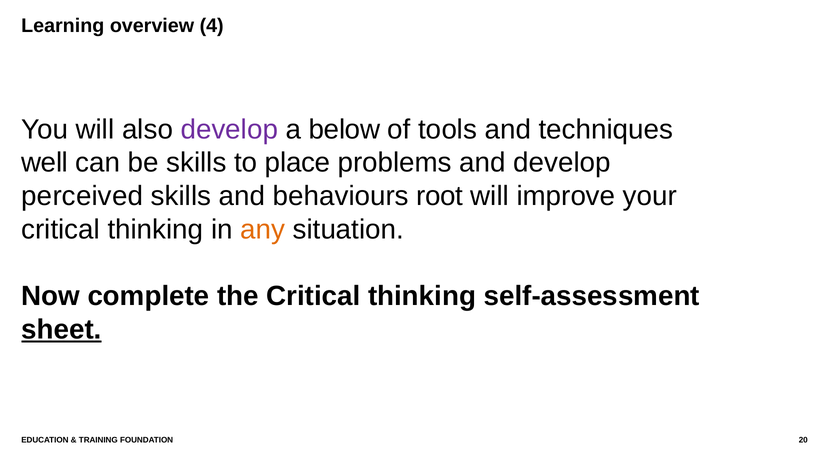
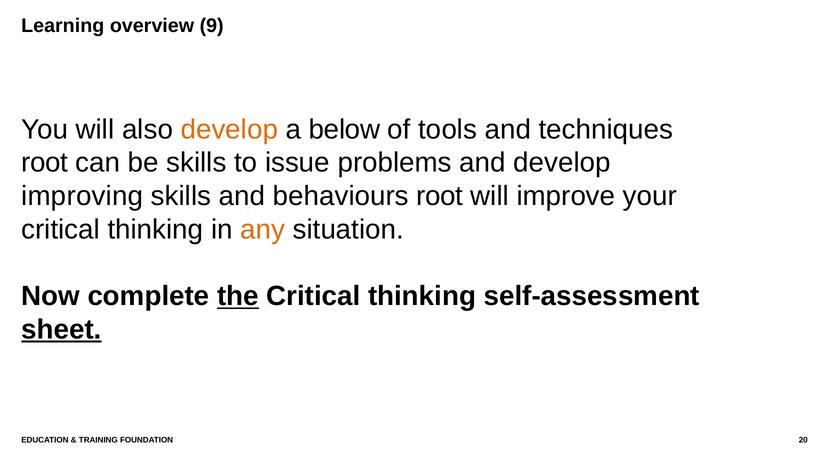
4: 4 -> 9 (212, 26)
develop colour: purple -> orange (229, 129)
well: well -> root (45, 163)
place: place -> issue (297, 163)
perceived: perceived -> improving (82, 196)
the underline: none -> present (238, 296)
